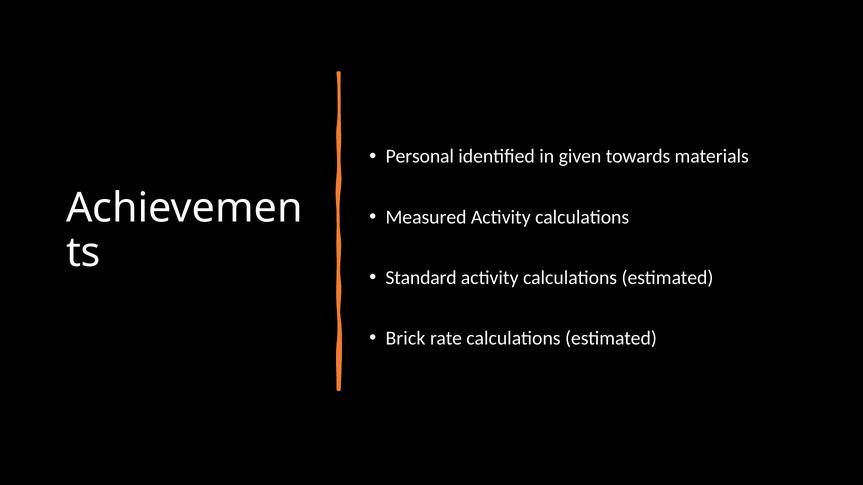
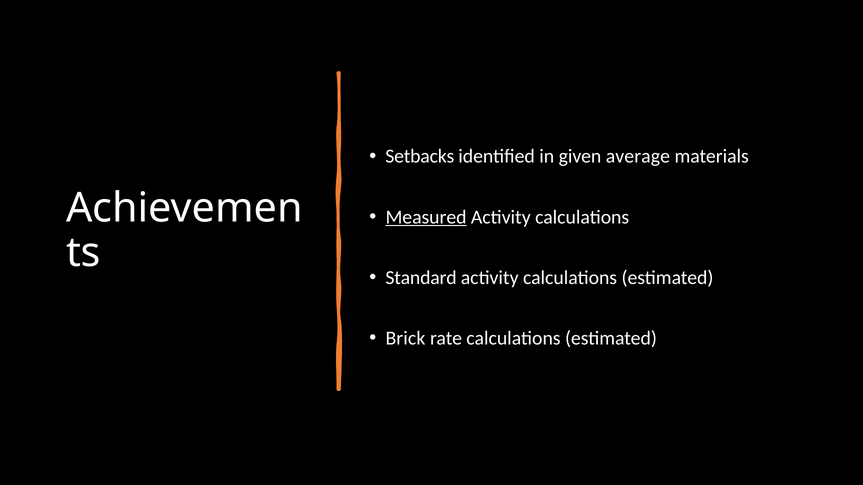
Personal: Personal -> Setbacks (420, 157)
towards: towards -> average (638, 157)
Measured underline: none -> present (426, 217)
